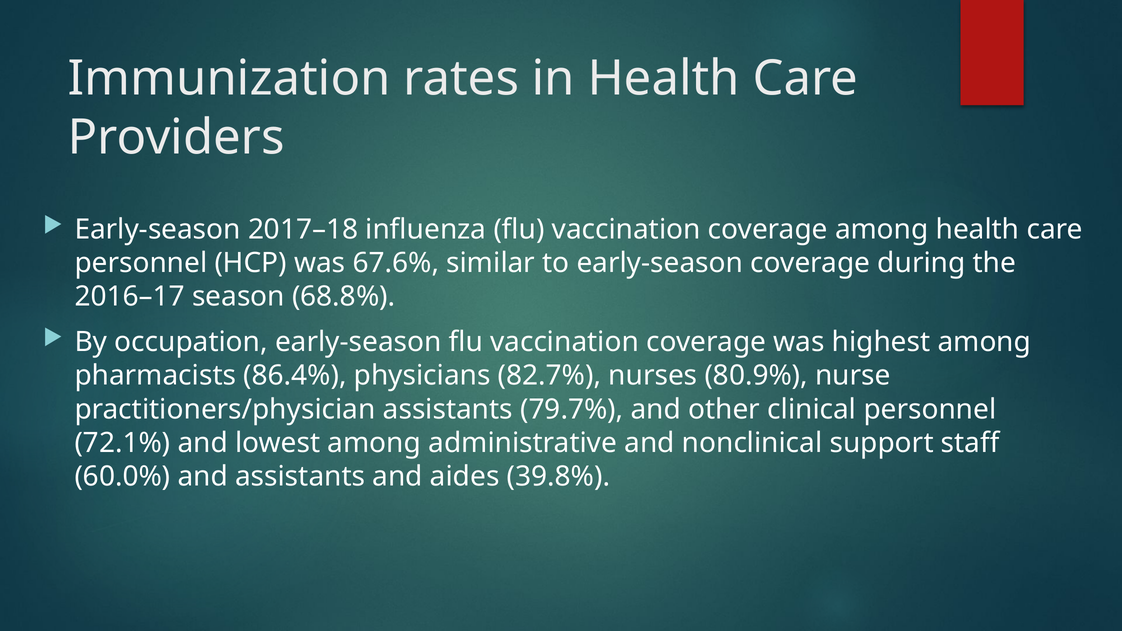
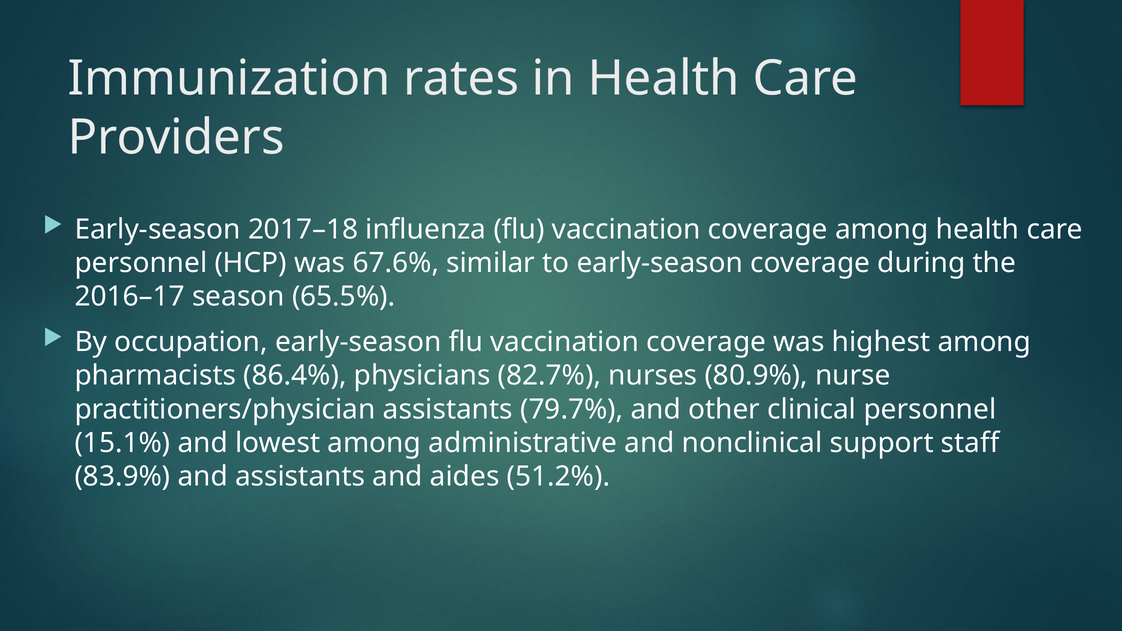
68.8%: 68.8% -> 65.5% (344, 297)
72.1%: 72.1% -> 15.1% (122, 443)
60.0%: 60.0% -> 83.9% (122, 477)
39.8%: 39.8% -> 51.2% (558, 477)
